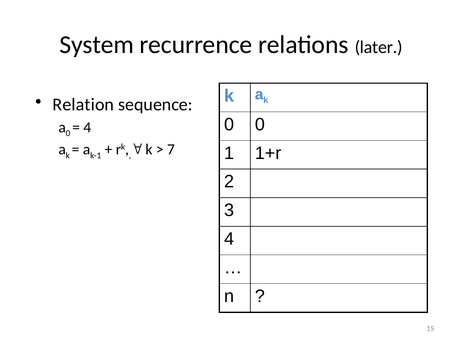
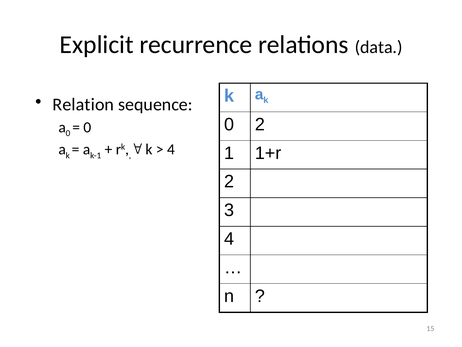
System: System -> Explicit (97, 45)
later: later -> data (379, 47)
0 0: 0 -> 2 (260, 124)
4: 4 -> 0 (87, 127)
7: 7 -> 4 (171, 149)
